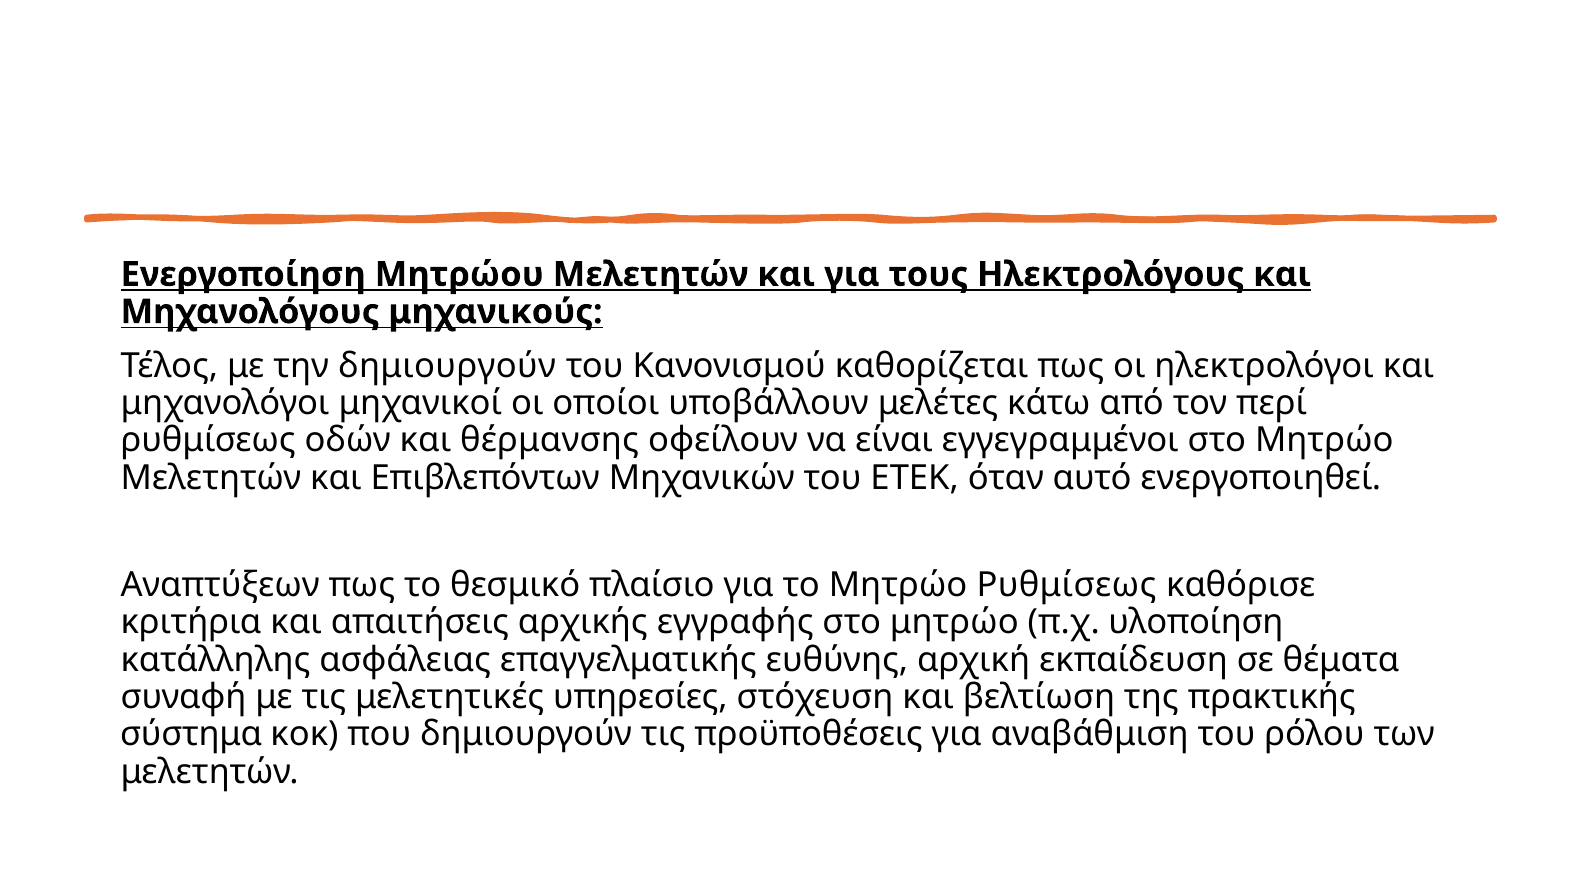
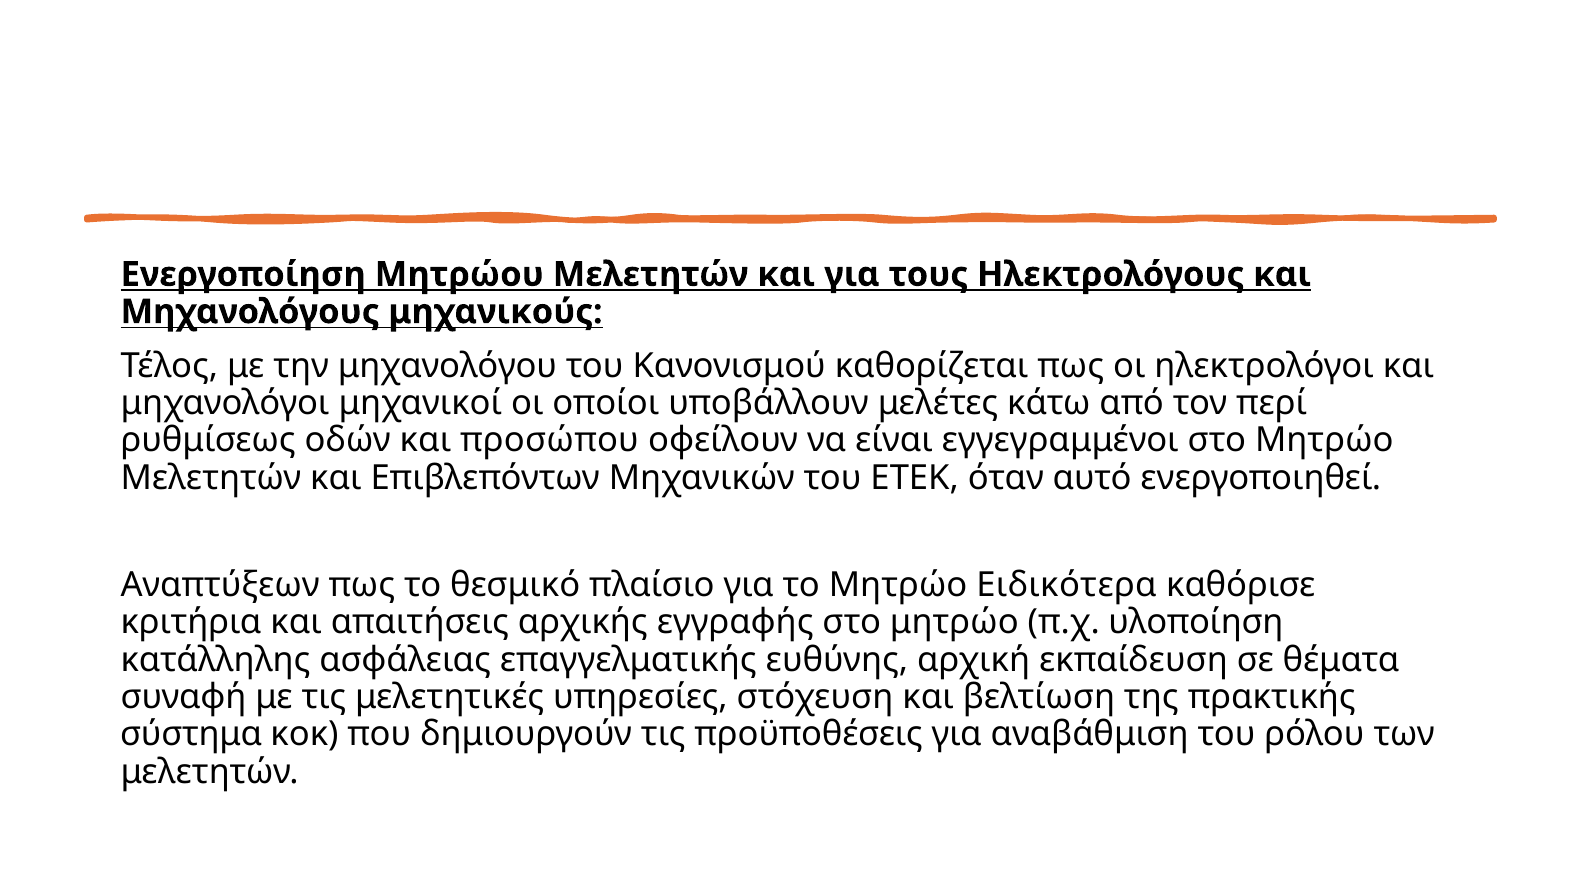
την δημιουργούν: δημιουργούν -> μηχανολόγου (447, 366)
θέρμανσης: θέρμανσης -> προσώπου (550, 440)
Μητρώο Ρυθμίσεως: Ρυθμίσεως -> Ειδικότερα (1067, 585)
